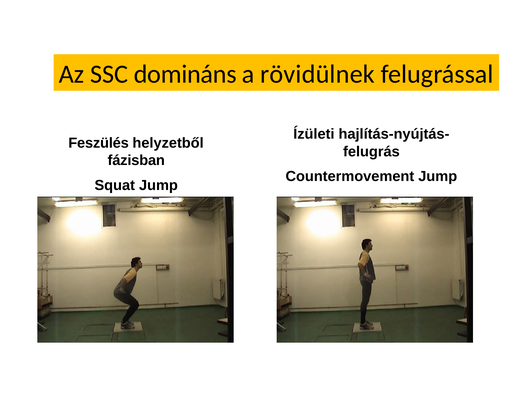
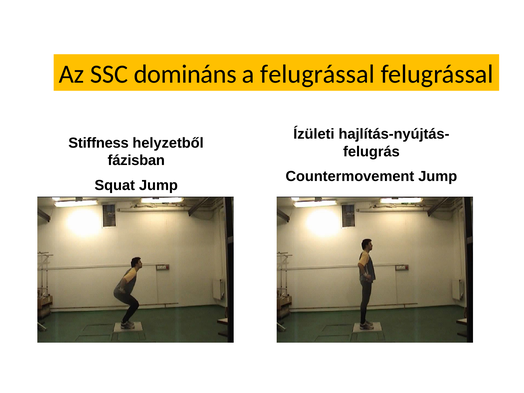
a rövidülnek: rövidülnek -> felugrással (318, 74)
Feszülés: Feszülés -> Stiffness (99, 143)
